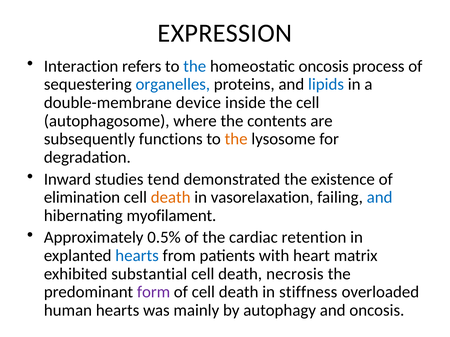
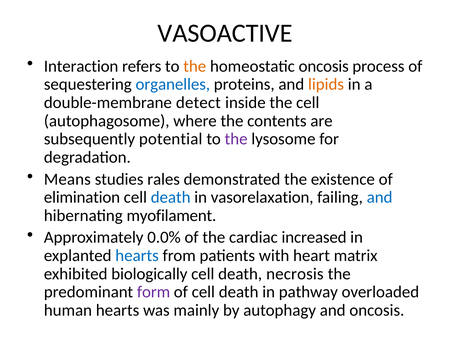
EXPRESSION: EXPRESSION -> VASOACTIVE (225, 33)
the colour: blue -> orange (195, 66)
lipids colour: blue -> orange (326, 85)
device: device -> detect (198, 103)
functions: functions -> potential (171, 139)
the colour: orange -> purple (236, 139)
Inward: Inward -> Means (67, 179)
tend: tend -> rales (164, 179)
death colour: orange -> blue (171, 198)
0.5%: 0.5% -> 0.0% (164, 238)
retention: retention -> increased (314, 238)
substantial: substantial -> biologically (149, 274)
stiffness: stiffness -> pathway (308, 292)
